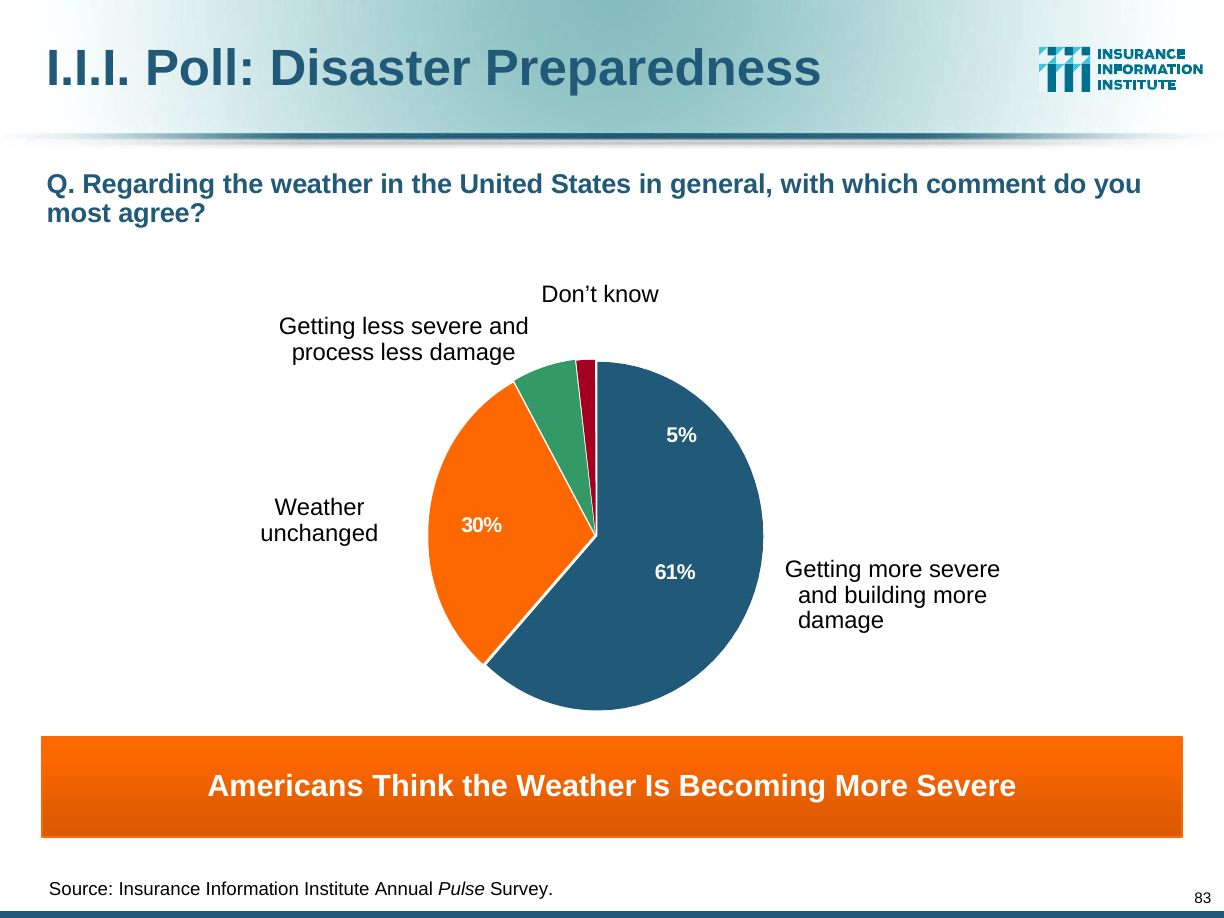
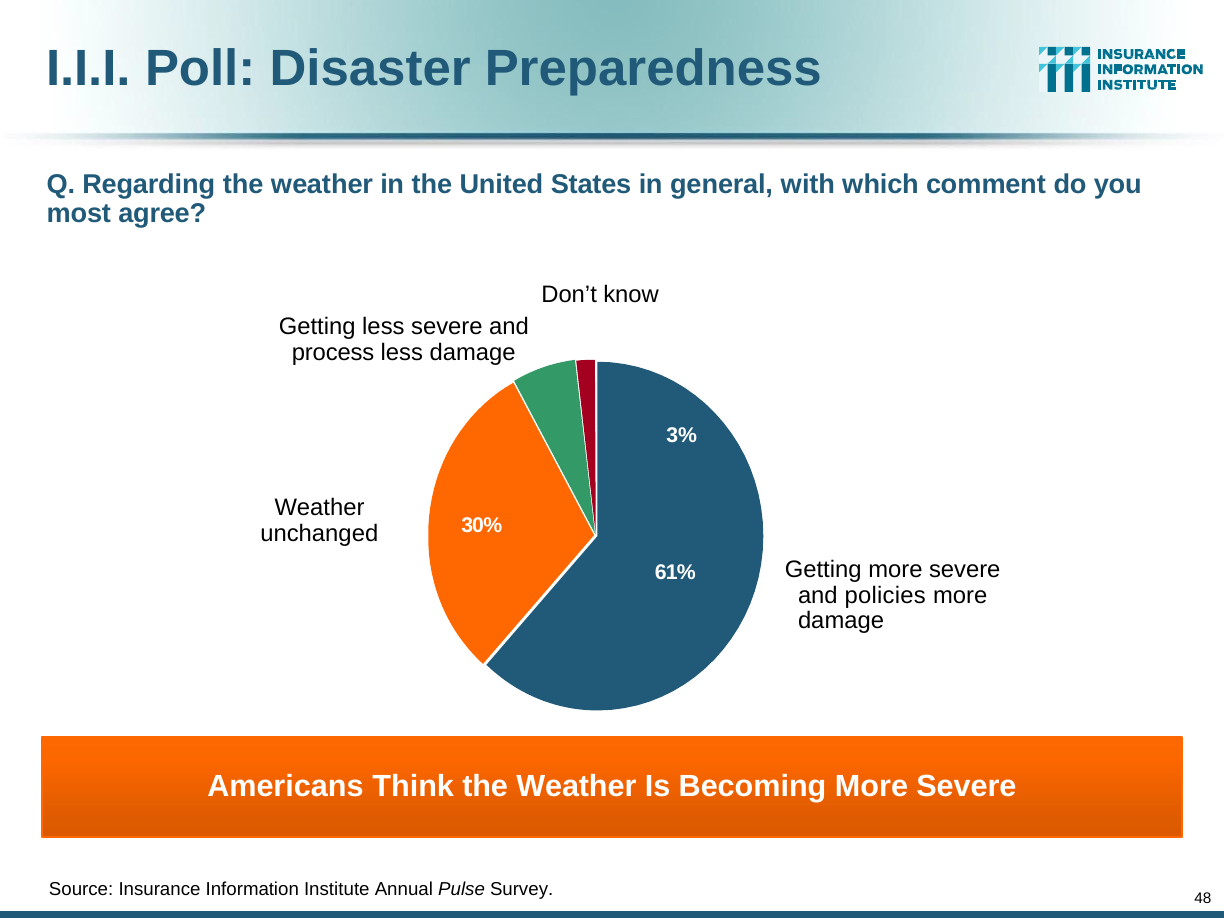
5%: 5% -> 3% (682, 436)
building: building -> policies (885, 595)
83: 83 -> 48 (1203, 898)
